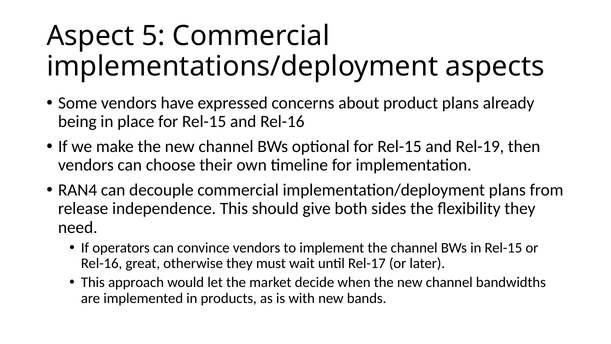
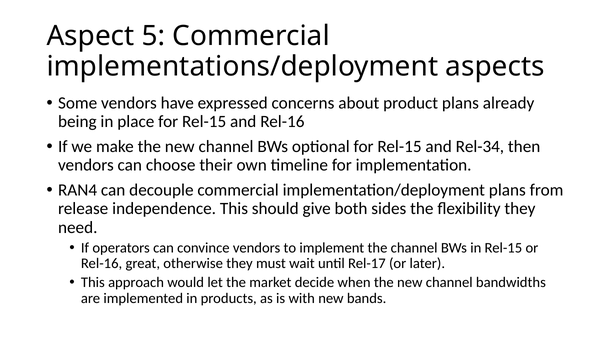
Rel-19: Rel-19 -> Rel-34 (480, 147)
